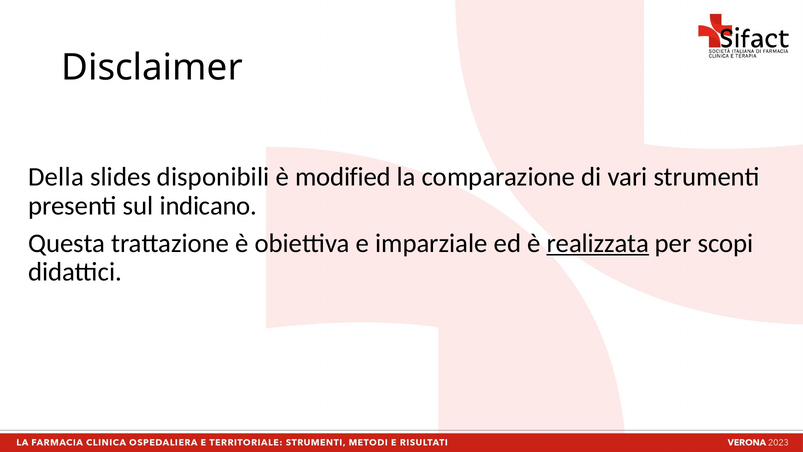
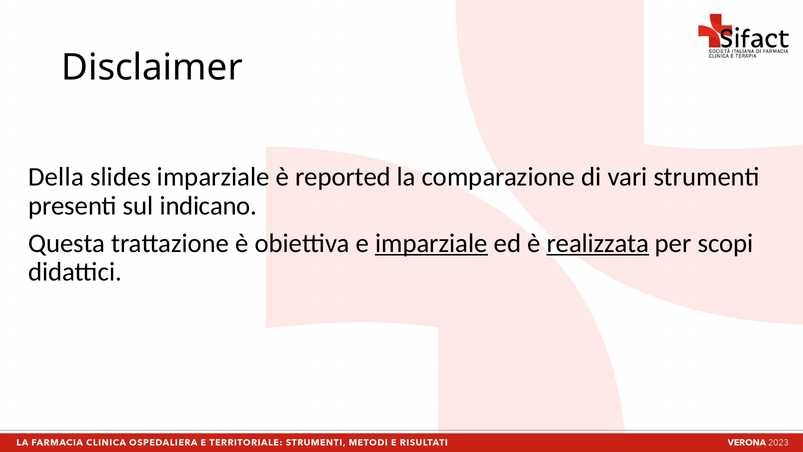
slides disponibili: disponibili -> imparziale (213, 177)
modified: modified -> reported (343, 177)
imparziale underline: none -> present (431, 243)
